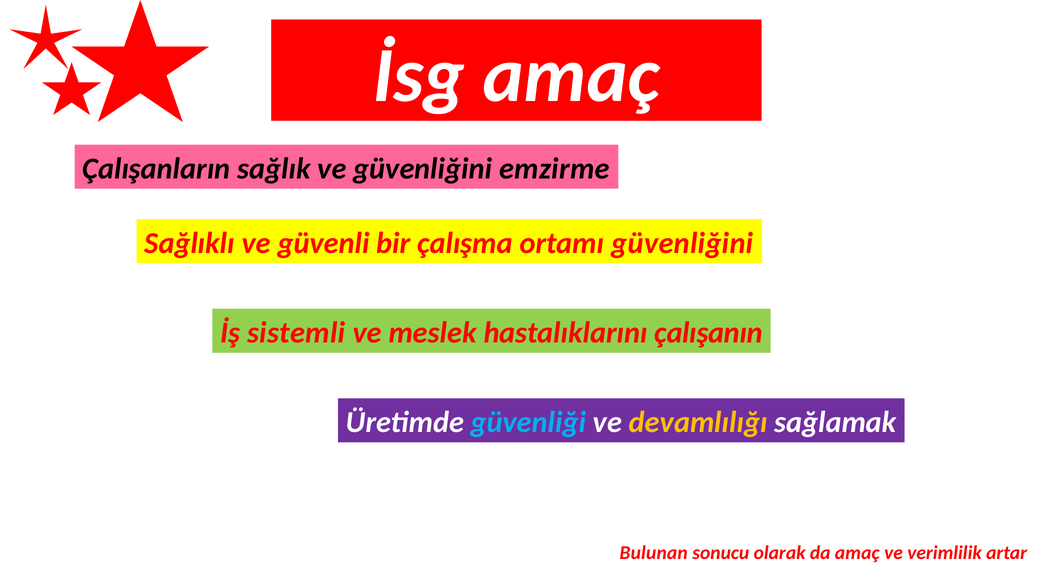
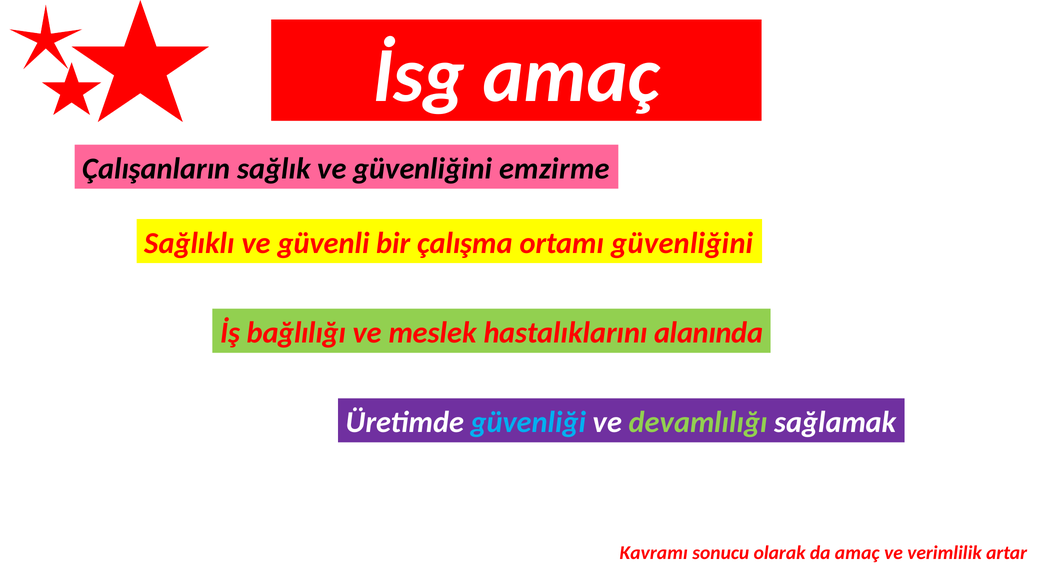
sistemli: sistemli -> bağlılığı (296, 333)
çalışanın: çalışanın -> alanında (709, 333)
devamlılığı colour: yellow -> light green (698, 423)
Bulunan: Bulunan -> Kavramı (654, 553)
